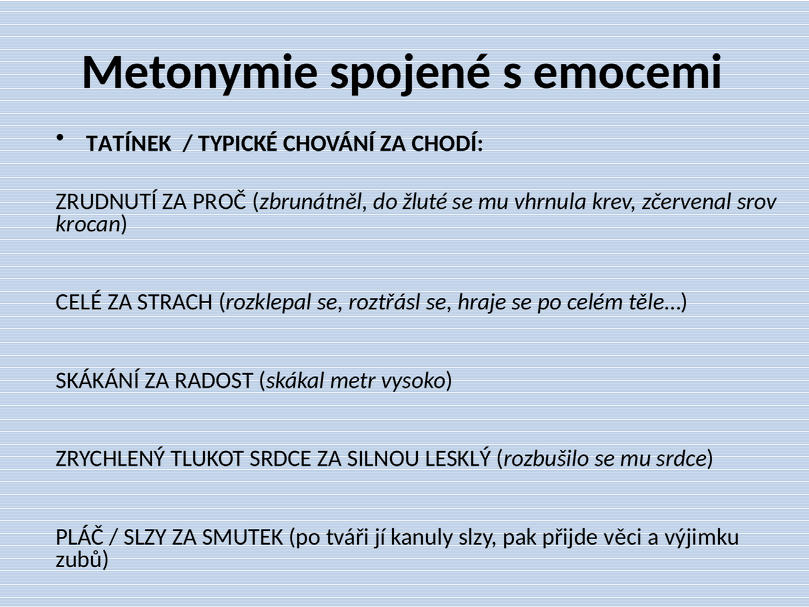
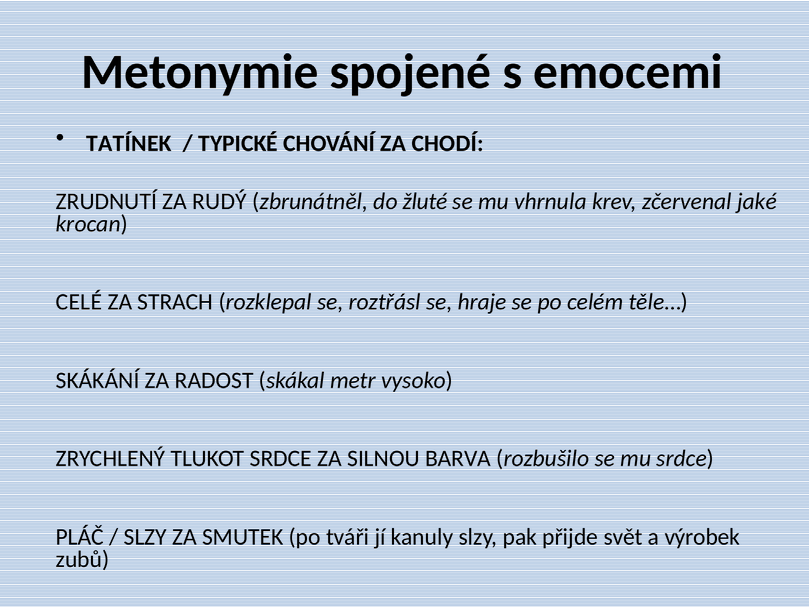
PROČ: PROČ -> RUDÝ (220, 201)
srov: srov -> jaké (757, 201)
LESKLÝ: LESKLÝ -> BARVA (458, 459)
věci: věci -> svět (623, 537)
výjimku: výjimku -> výrobek (702, 537)
